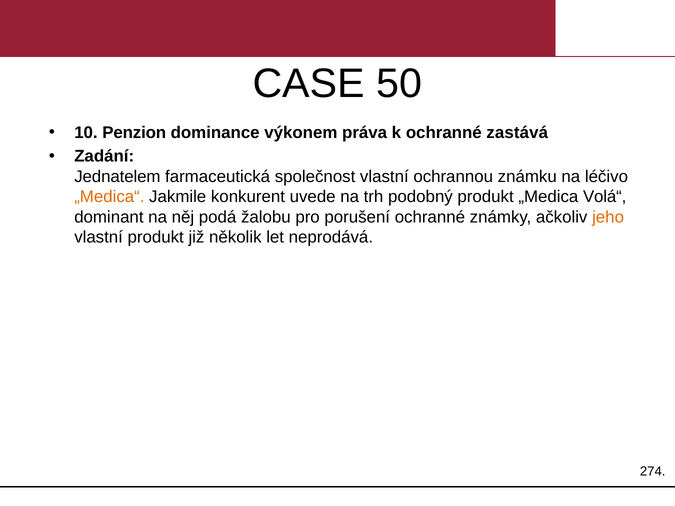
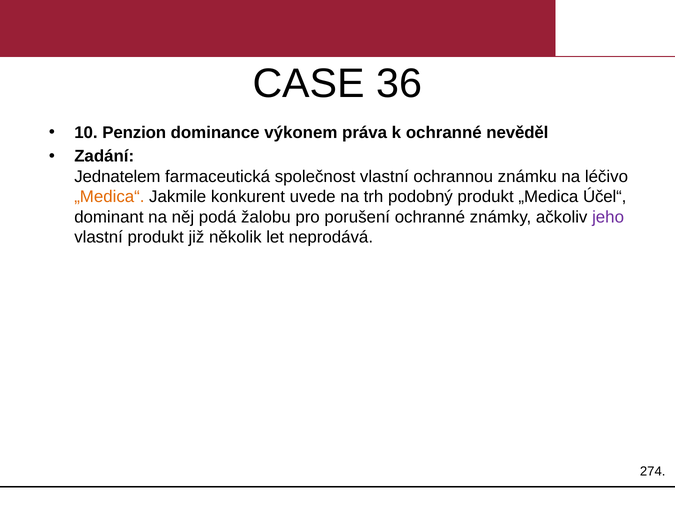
50: 50 -> 36 (399, 84)
zastává: zastává -> nevěděl (517, 133)
Volá“: Volá“ -> Účel“ (605, 197)
jeho colour: orange -> purple (608, 217)
